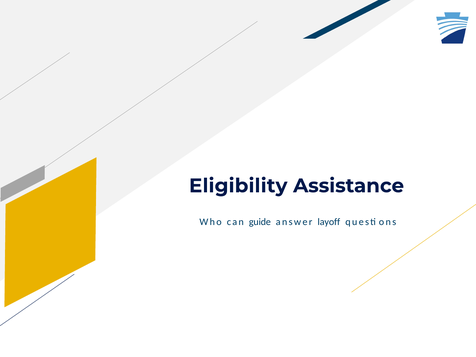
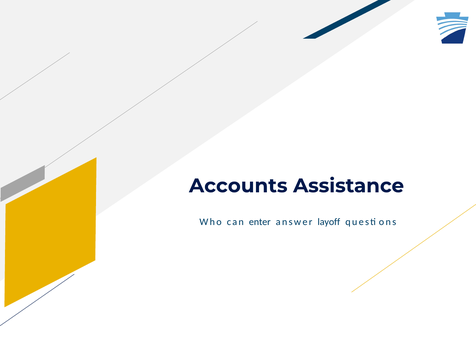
Eligibility: Eligibility -> Accounts (238, 186)
guide: guide -> enter (260, 222)
